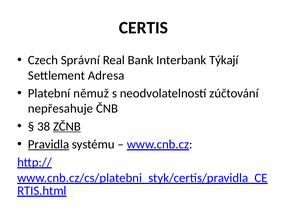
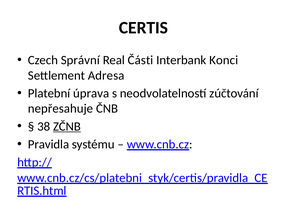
Bank: Bank -> Části (141, 60)
Týkají: Týkají -> Konci (224, 60)
němuž: němuž -> úprava (91, 93)
Pravidla underline: present -> none (49, 144)
